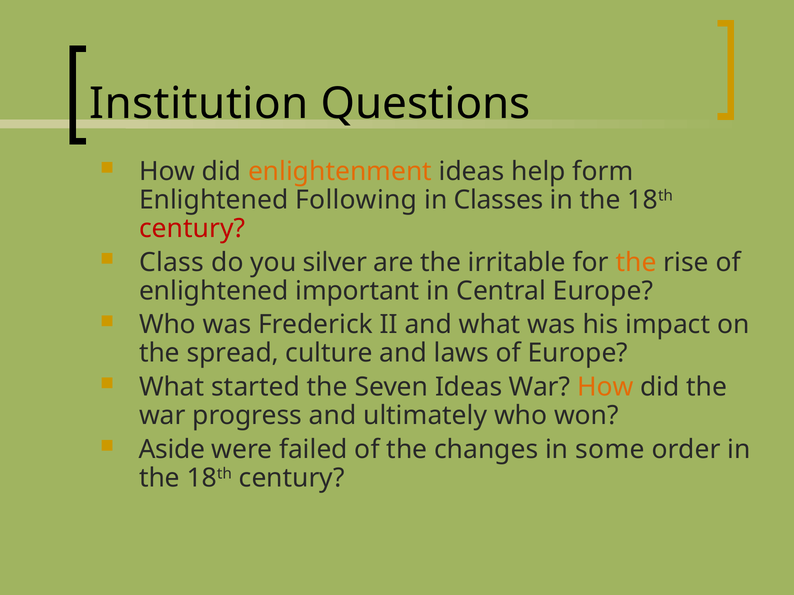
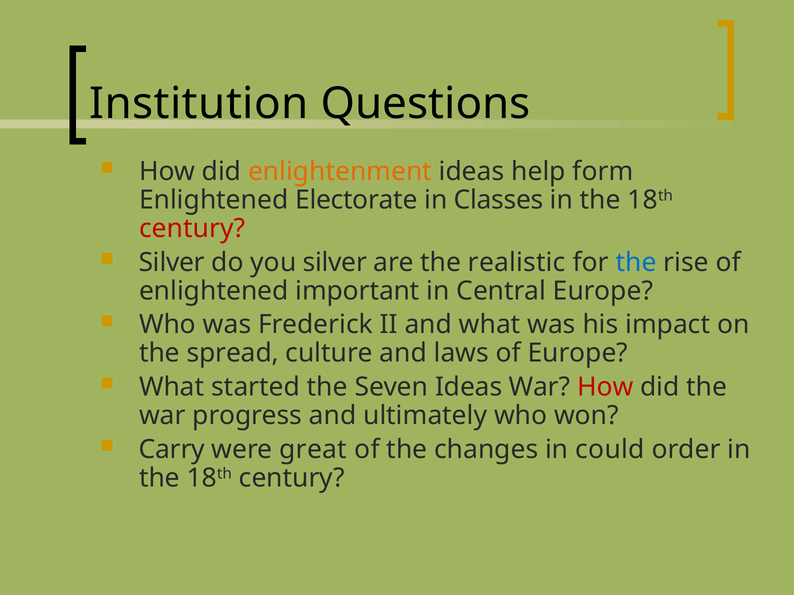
Following: Following -> Electorate (356, 200)
Class: Class -> Silver (172, 263)
irritable: irritable -> realistic (517, 263)
the colour: orange -> blue (636, 263)
How colour: orange -> red (605, 387)
Aside: Aside -> Carry (172, 450)
failed: failed -> great (313, 450)
some: some -> could (610, 450)
